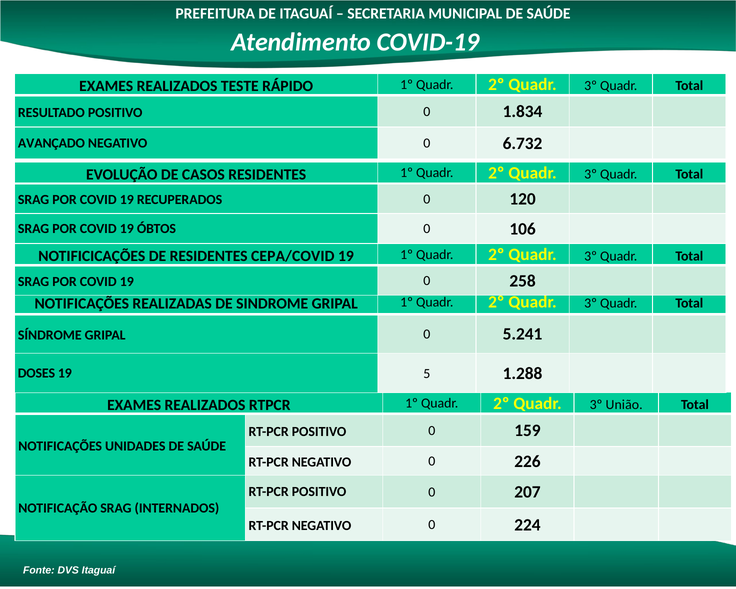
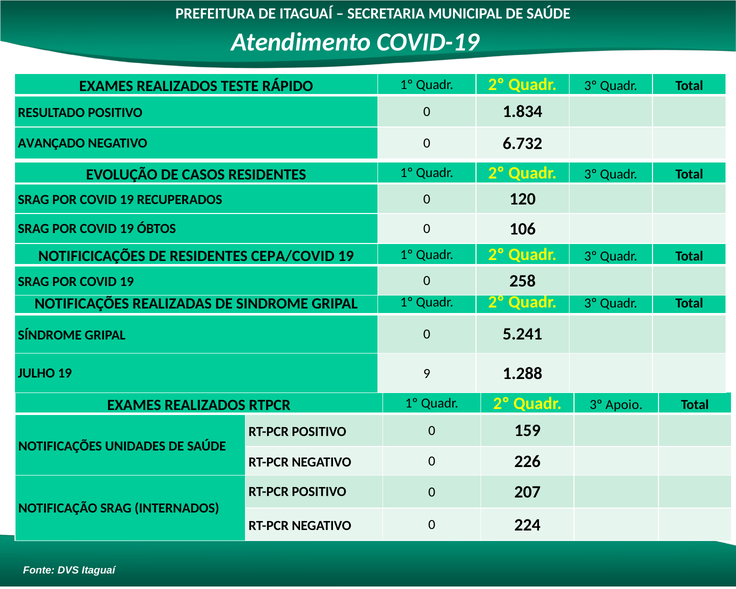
DOSES: DOSES -> JULHO (36, 373)
5: 5 -> 9 (427, 373)
União: União -> Apoio (624, 404)
